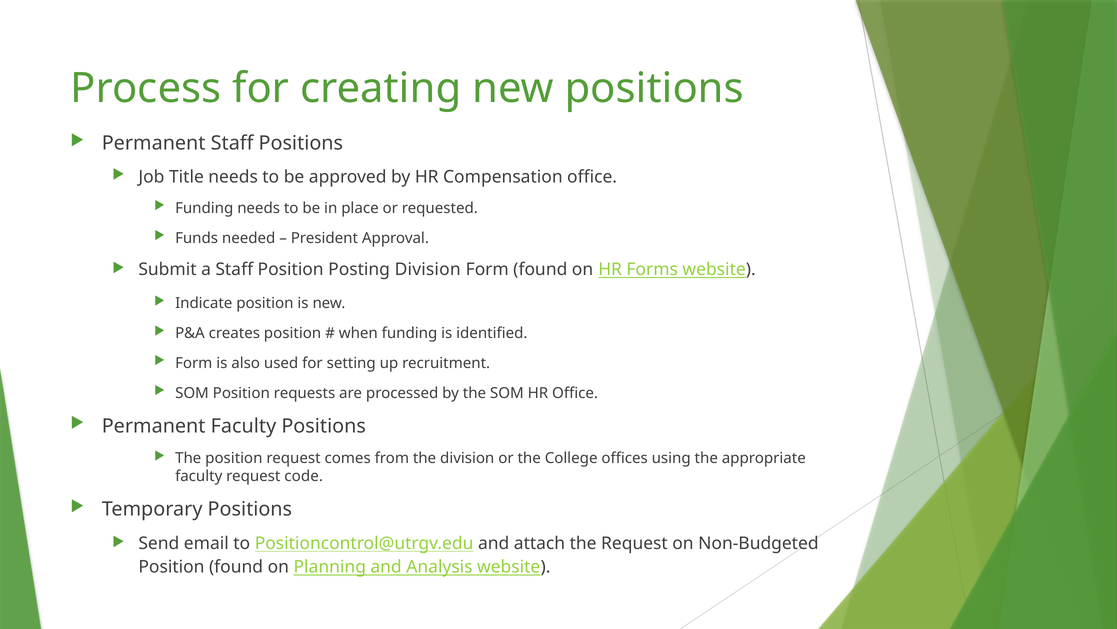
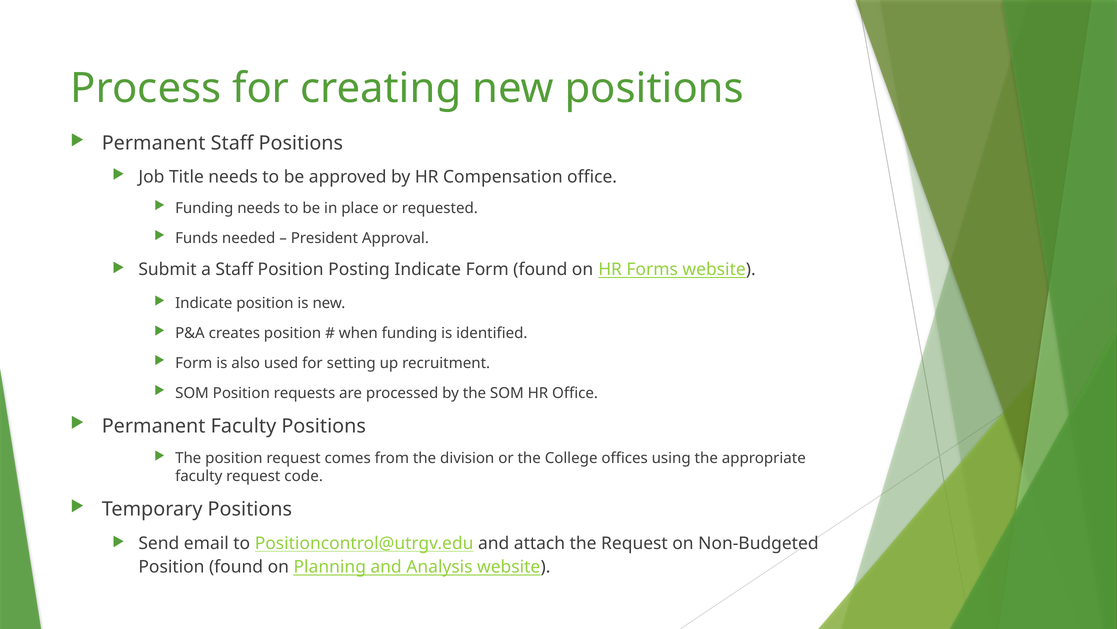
Posting Division: Division -> Indicate (428, 269)
